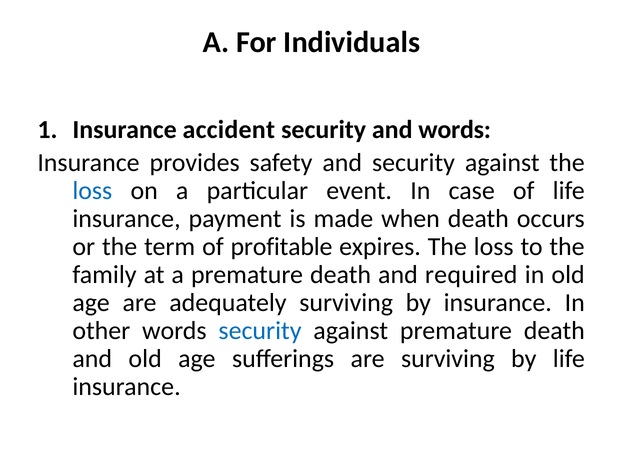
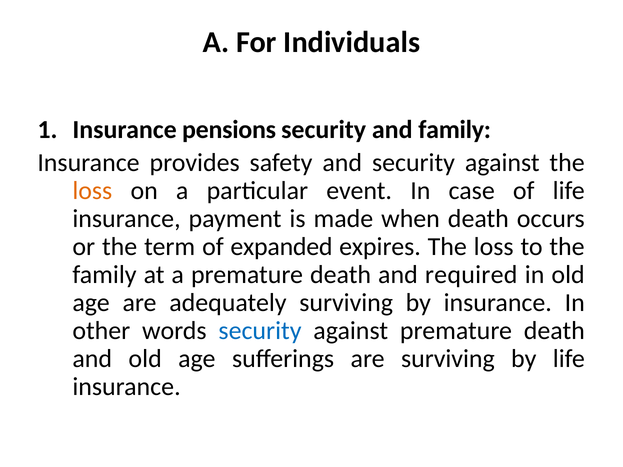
accident: accident -> pensions (229, 130)
and words: words -> family (455, 130)
loss colour: blue -> orange (92, 191)
profitable: profitable -> expanded (282, 247)
